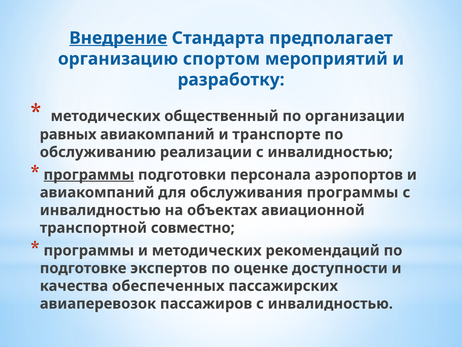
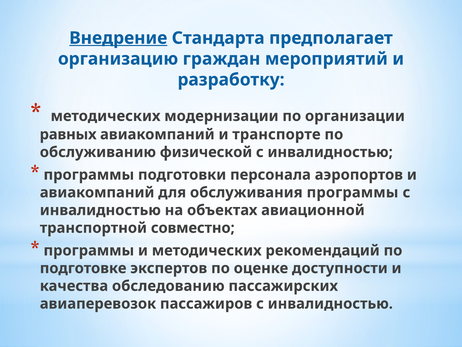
спортом: спортом -> граждан (222, 59)
общественный: общественный -> модернизации (221, 116)
реализации: реализации -> физической (206, 152)
программы underline: present -> none (89, 175)
обеспеченных: обеспеченных -> обследованию (168, 286)
